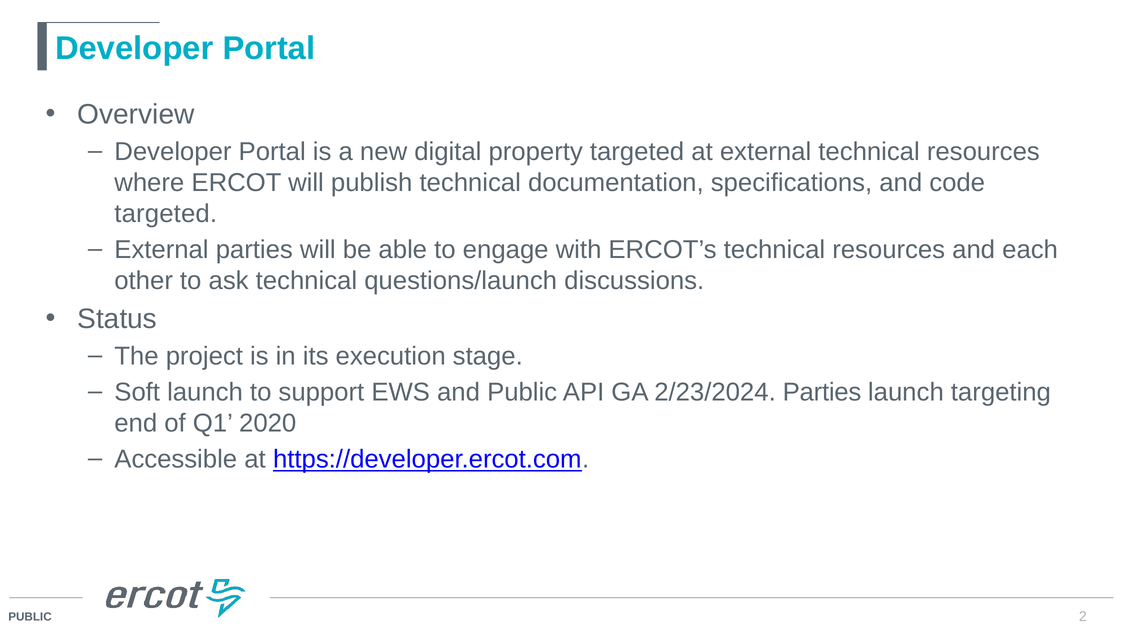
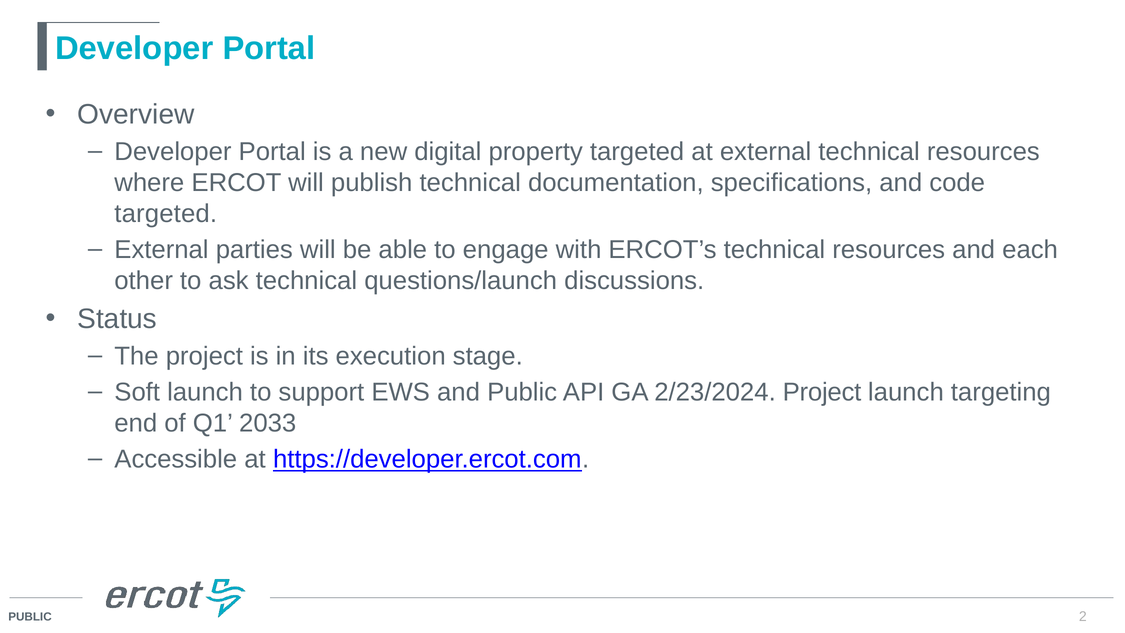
2/23/2024 Parties: Parties -> Project (822, 392)
2020: 2020 -> 2033 (268, 423)
